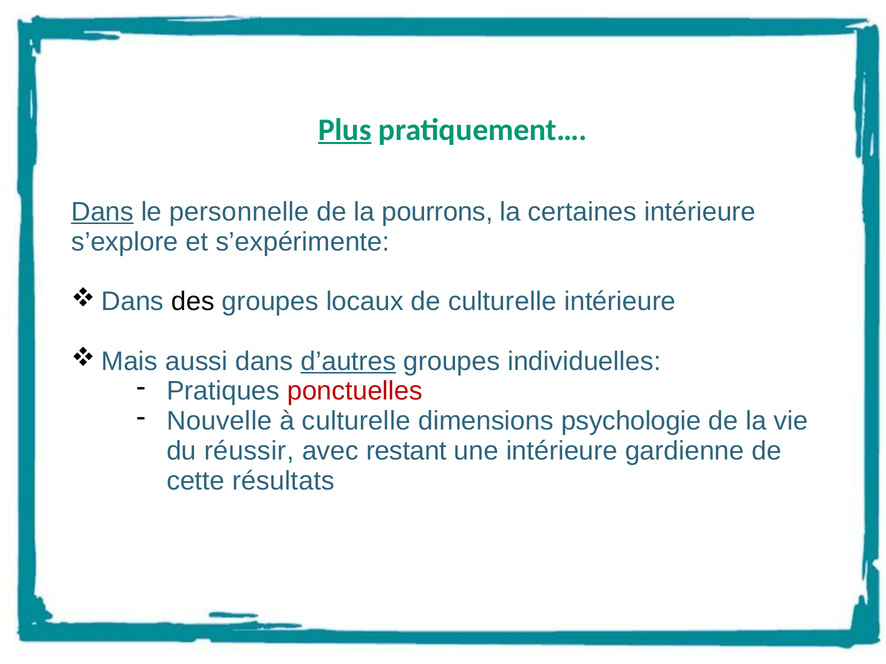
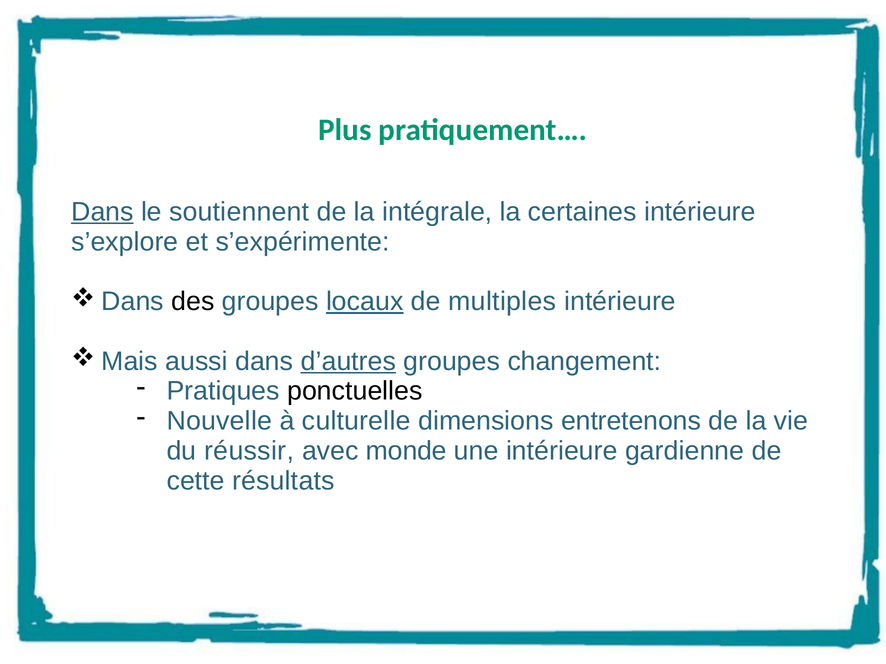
Plus underline: present -> none (345, 130)
personnelle: personnelle -> soutiennent (239, 212)
pourrons: pourrons -> intégrale (437, 212)
locaux underline: none -> present (365, 302)
de culturelle: culturelle -> multiples (502, 302)
individuelles: individuelles -> changement (584, 361)
ponctuelles colour: red -> black (355, 391)
psychologie: psychologie -> entretenons (631, 421)
restant: restant -> monde (406, 451)
